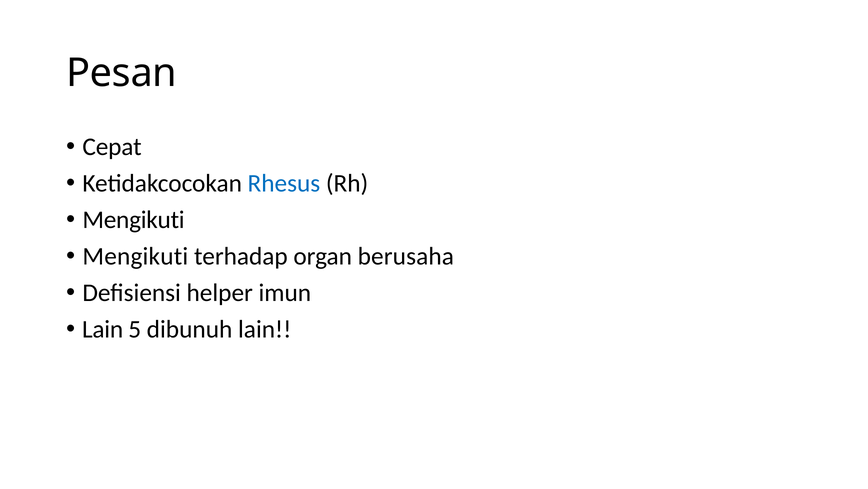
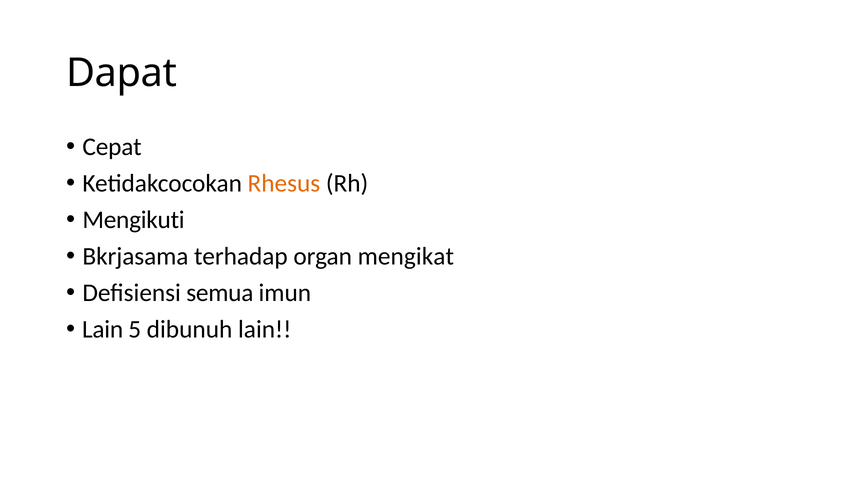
Pesan: Pesan -> Dapat (122, 73)
Rhesus colour: blue -> orange (284, 183)
Mengikuti: Mengikuti -> Bkrjasama (135, 256)
berusaha: berusaha -> mengikat (406, 256)
helper: helper -> semua (220, 292)
